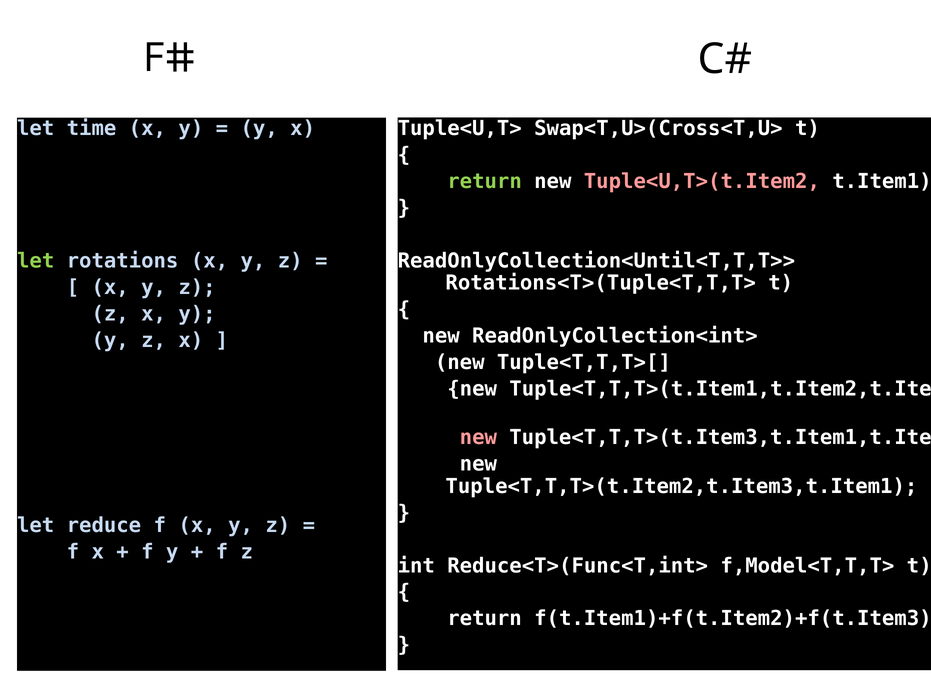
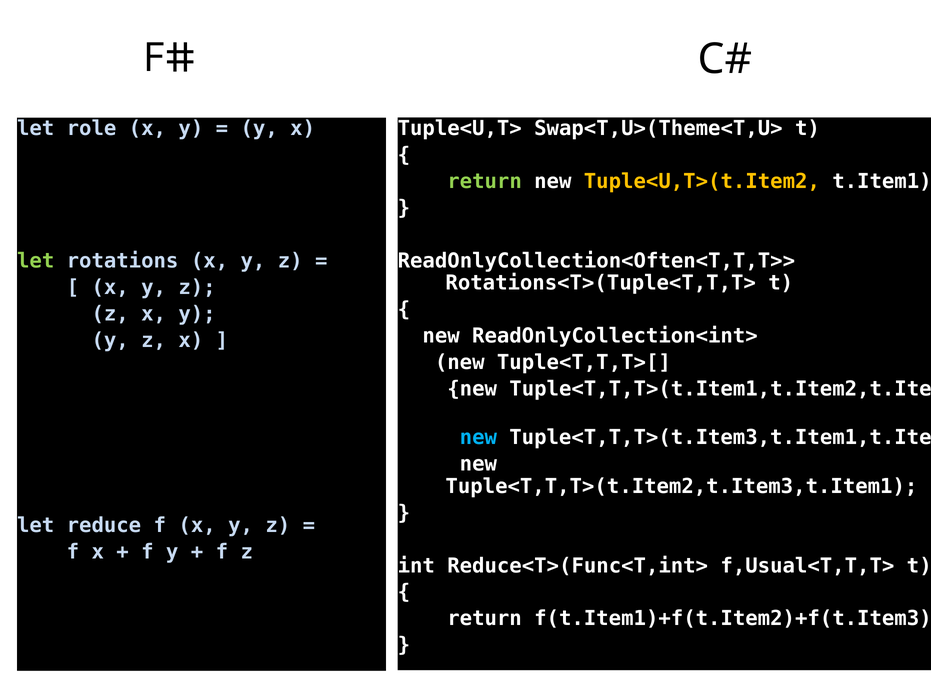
Swap<T,U>(Cross<T,U>: Swap<T,U>(Cross<T,U> -> Swap<T,U>(Theme<T,U> (658, 128)
time: time -> role (92, 129)
Tuple<U,T>(t.Item2 colour: pink -> yellow (702, 181)
ReadOnlyCollection<Until<T,T,T>>: ReadOnlyCollection<Until<T,T,T>> -> ReadOnlyCollection<Often<T,T,T>> (596, 261)
new colour: pink -> light blue (478, 438)
f,Model<T,T,T>: f,Model<T,T,T> -> f,Usual<T,T,T> (807, 566)
